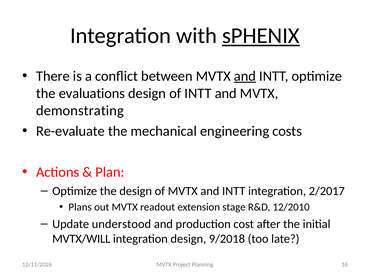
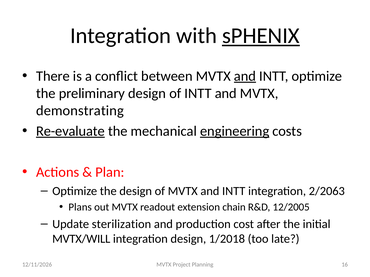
evaluations: evaluations -> preliminary (92, 94)
Re-evaluate underline: none -> present (70, 131)
engineering underline: none -> present (235, 131)
2/2017: 2/2017 -> 2/2063 (327, 191)
stage: stage -> chain (234, 208)
12/2010: 12/2010 -> 12/2005 (291, 208)
understood: understood -> sterilization (121, 224)
9/2018: 9/2018 -> 1/2018 (227, 239)
